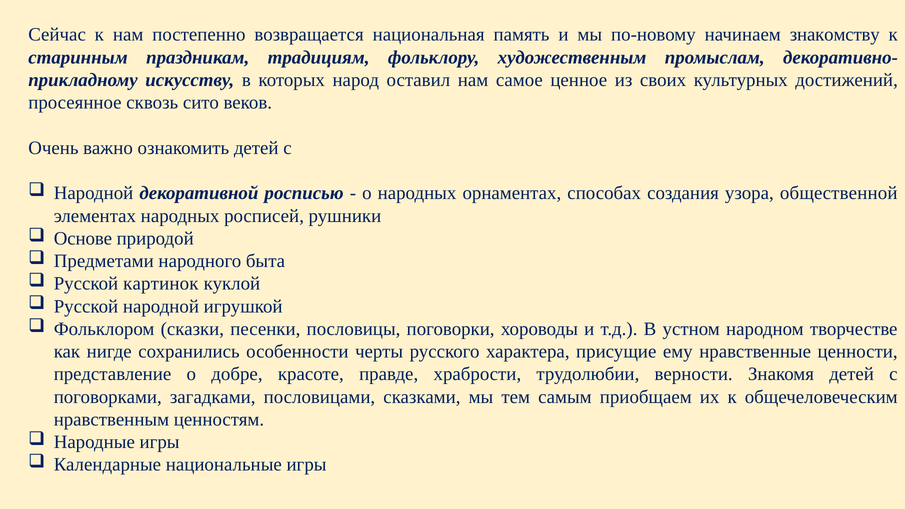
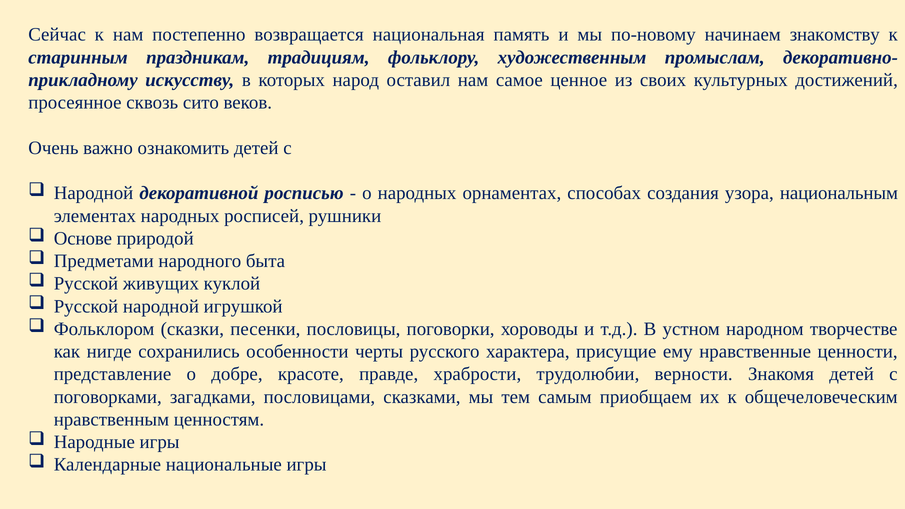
общественной: общественной -> национальным (839, 193)
картинок: картинок -> живущих (161, 284)
